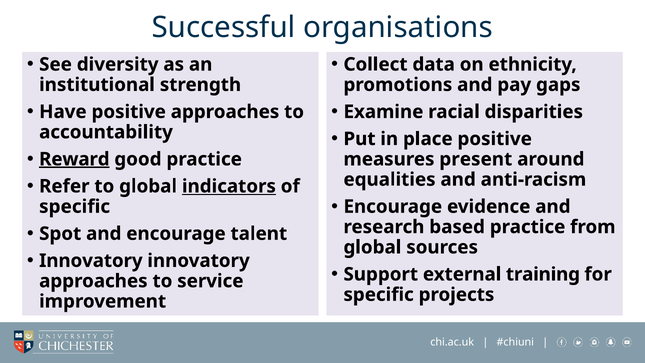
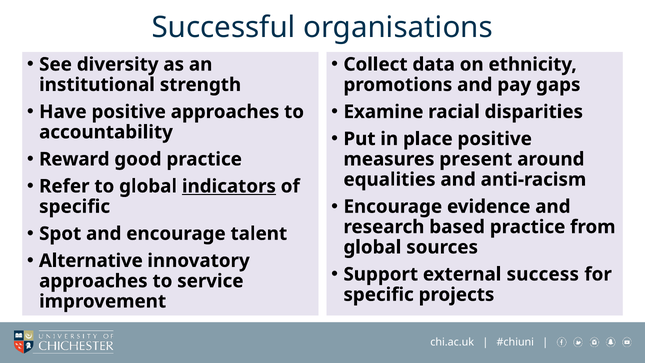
Reward underline: present -> none (74, 159)
Innovatory: Innovatory -> Alternative (91, 261)
training: training -> success (543, 274)
